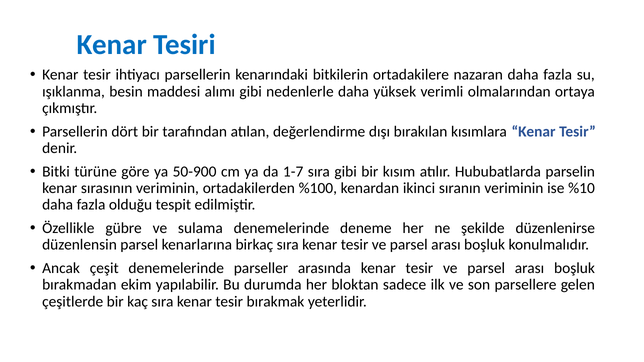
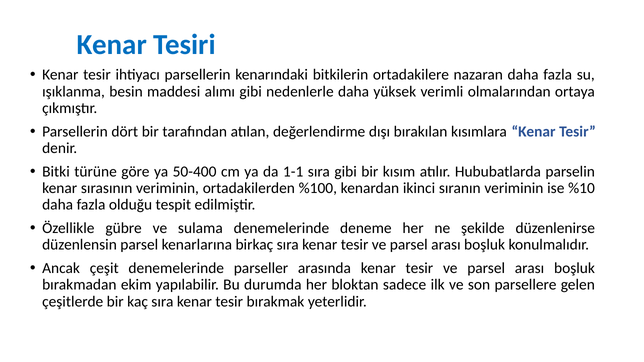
50-900: 50-900 -> 50-400 (195, 172)
1-7: 1-7 -> 1-1 (293, 172)
